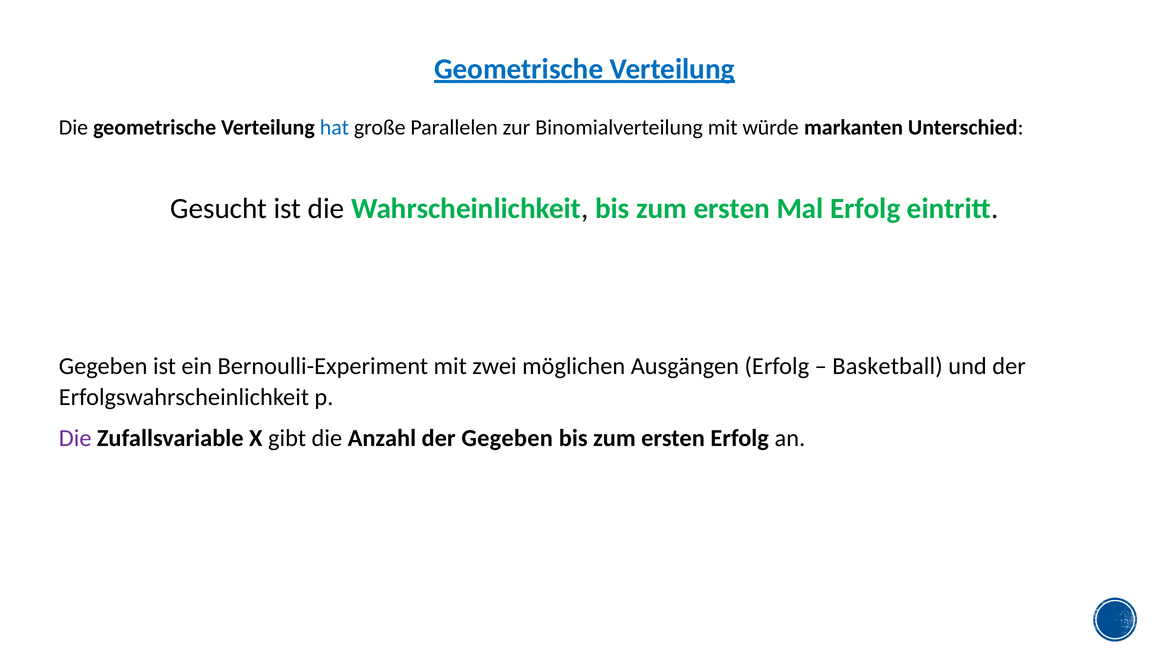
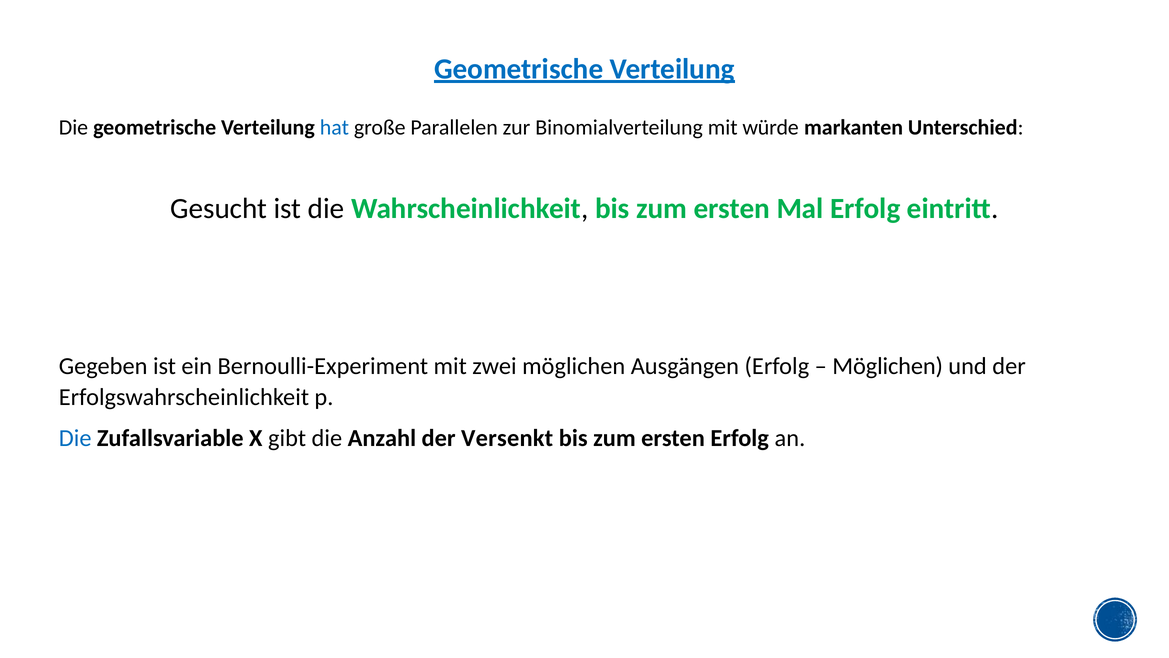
Basketball: Basketball -> Möglichen (888, 366)
Die colour: purple -> blue (75, 438)
der Gegeben: Gegeben -> Versenkt (507, 438)
